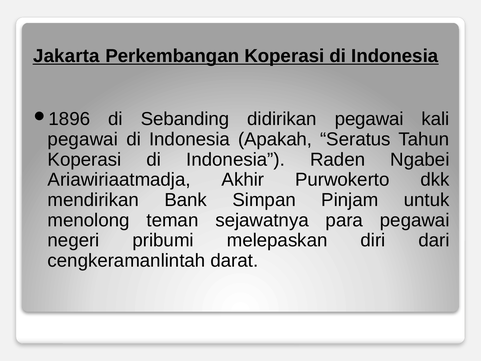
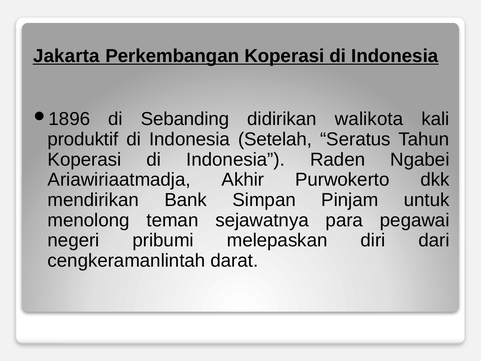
didirikan pegawai: pegawai -> walikota (369, 119)
pegawai: pegawai -> produktif (83, 139)
Apakah: Apakah -> Setelah (275, 139)
